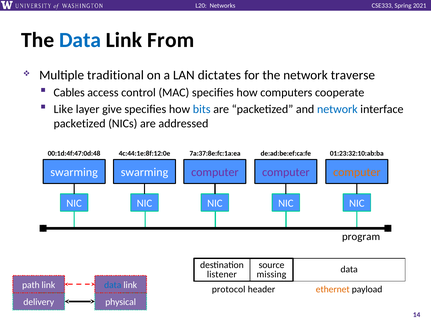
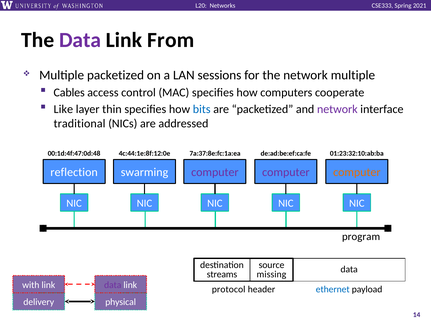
Data colour: blue -> purple (80, 40)
Multiple traditional: traditional -> packetized (116, 75)
dictates: dictates -> sessions (219, 75)
network traverse: traverse -> multiple (353, 75)
give: give -> thin (112, 109)
network colour: blue -> purple (337, 109)
packetized: packetized -> traditional (80, 124)
swarming: swarming -> reflection (74, 172)
listener: listener -> streams (222, 274)
path: path -> with (31, 285)
data colour: blue -> purple (113, 285)
ethernet colour: orange -> blue (333, 290)
